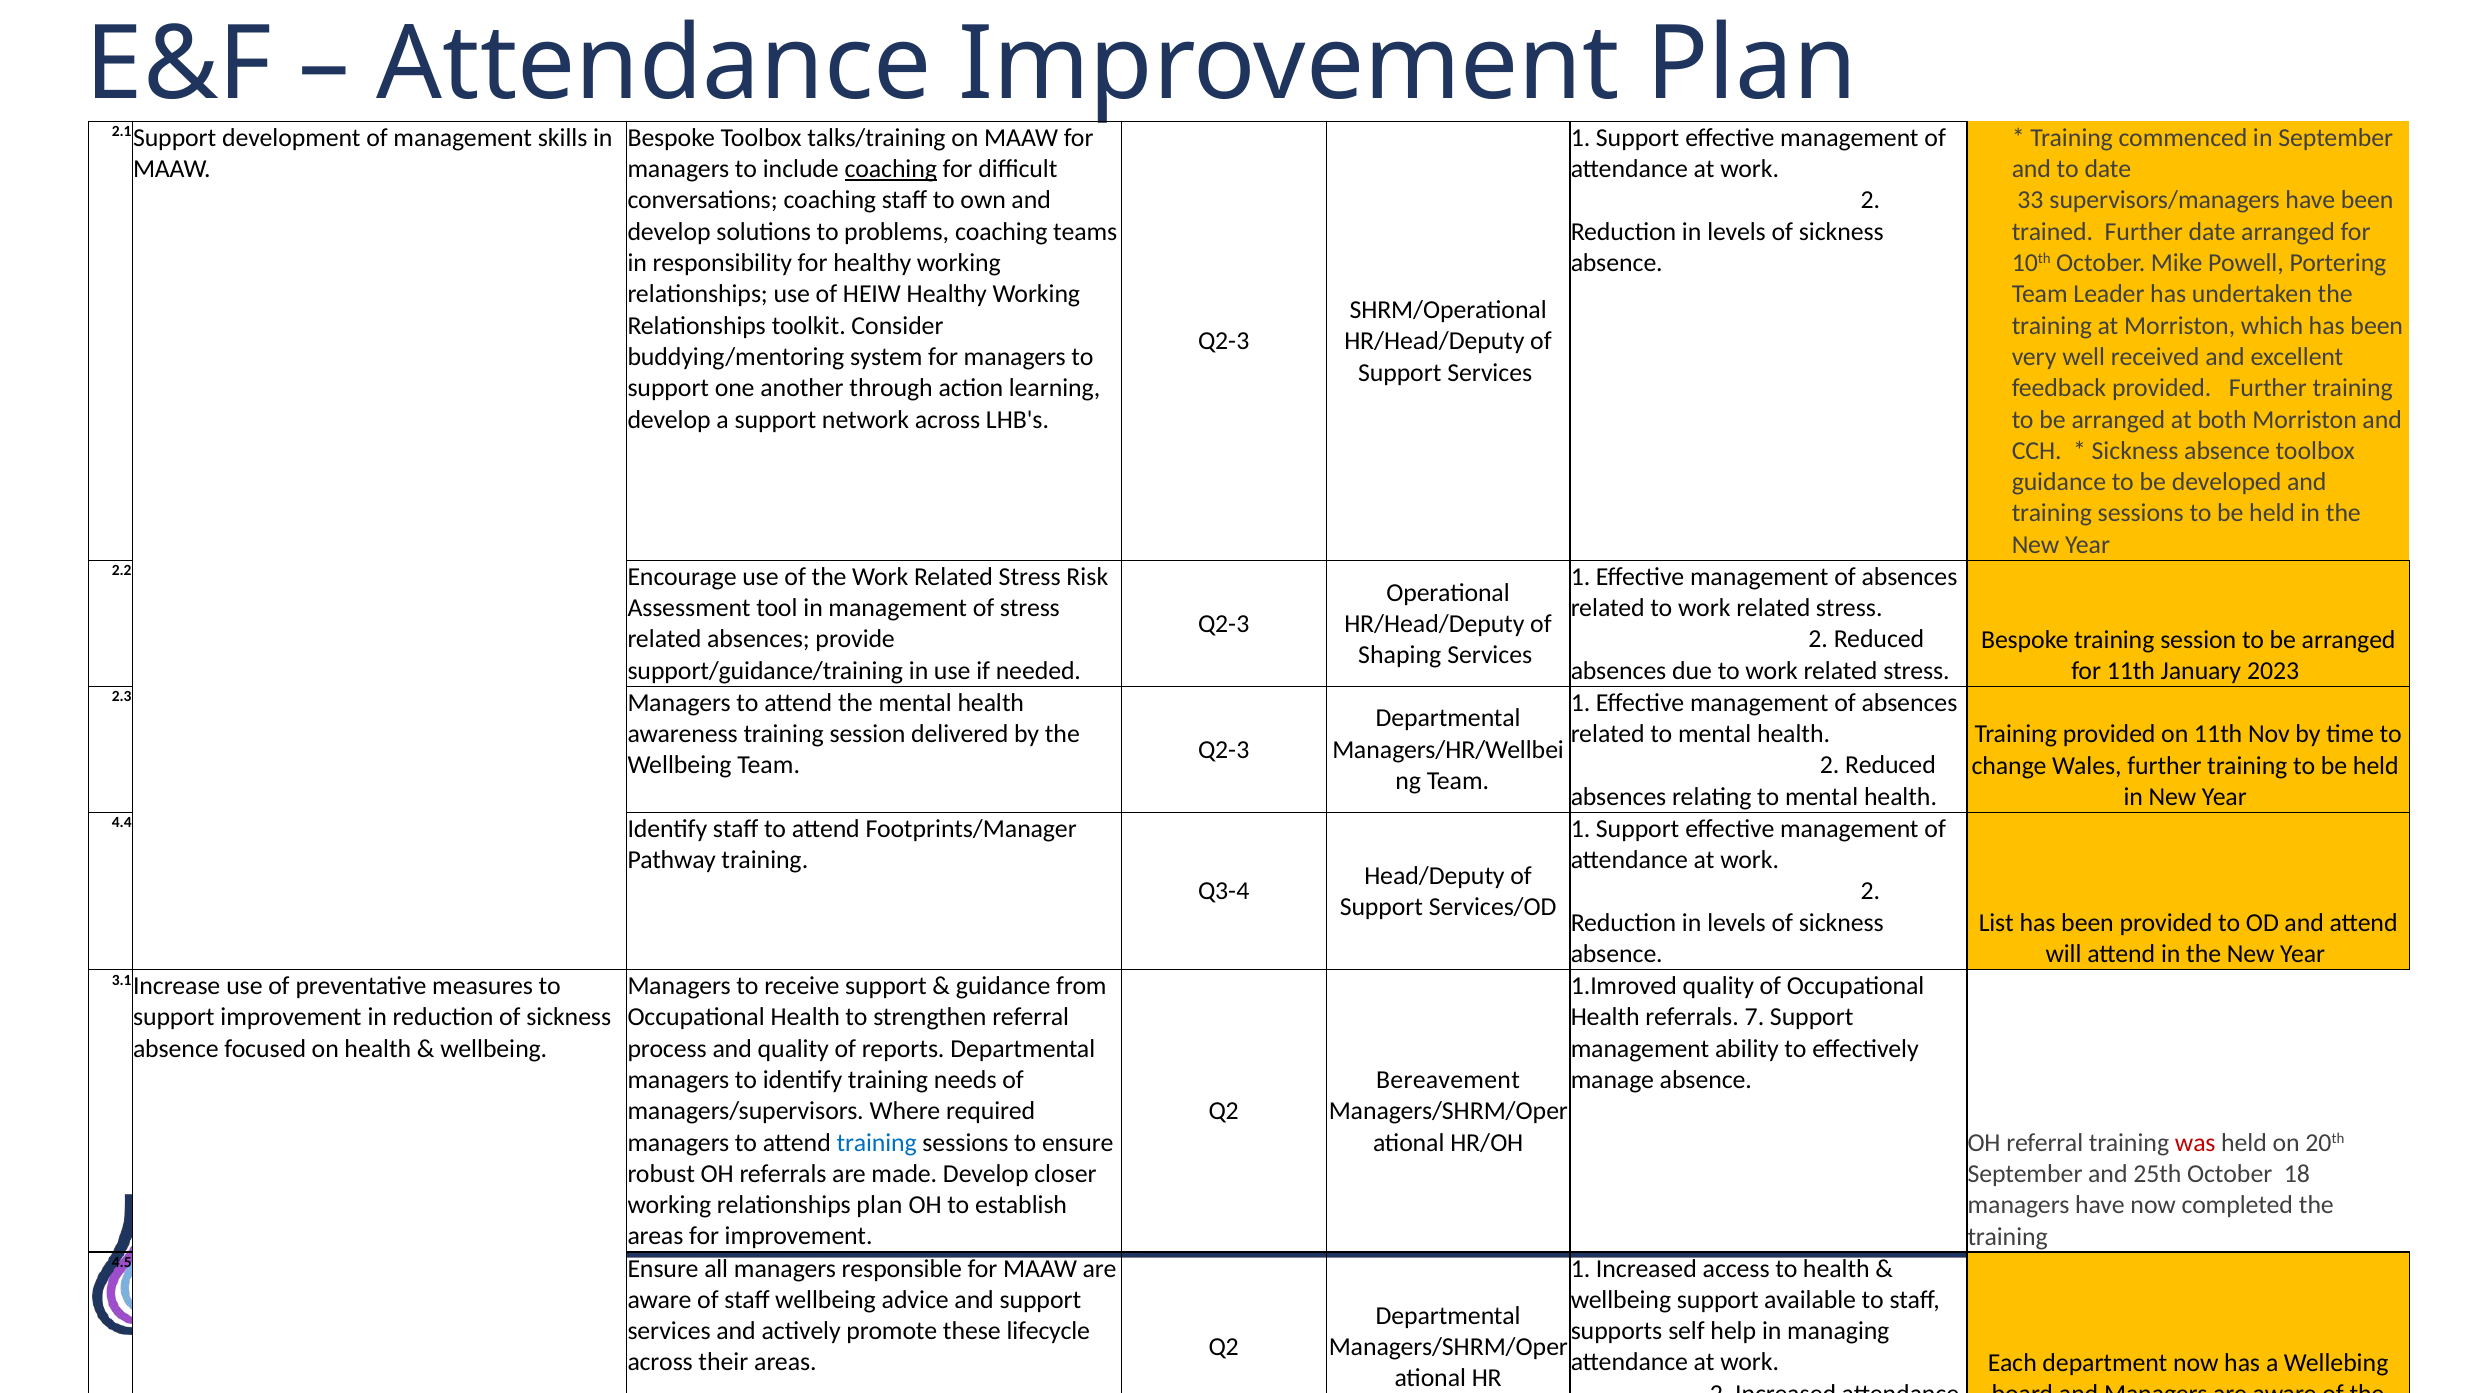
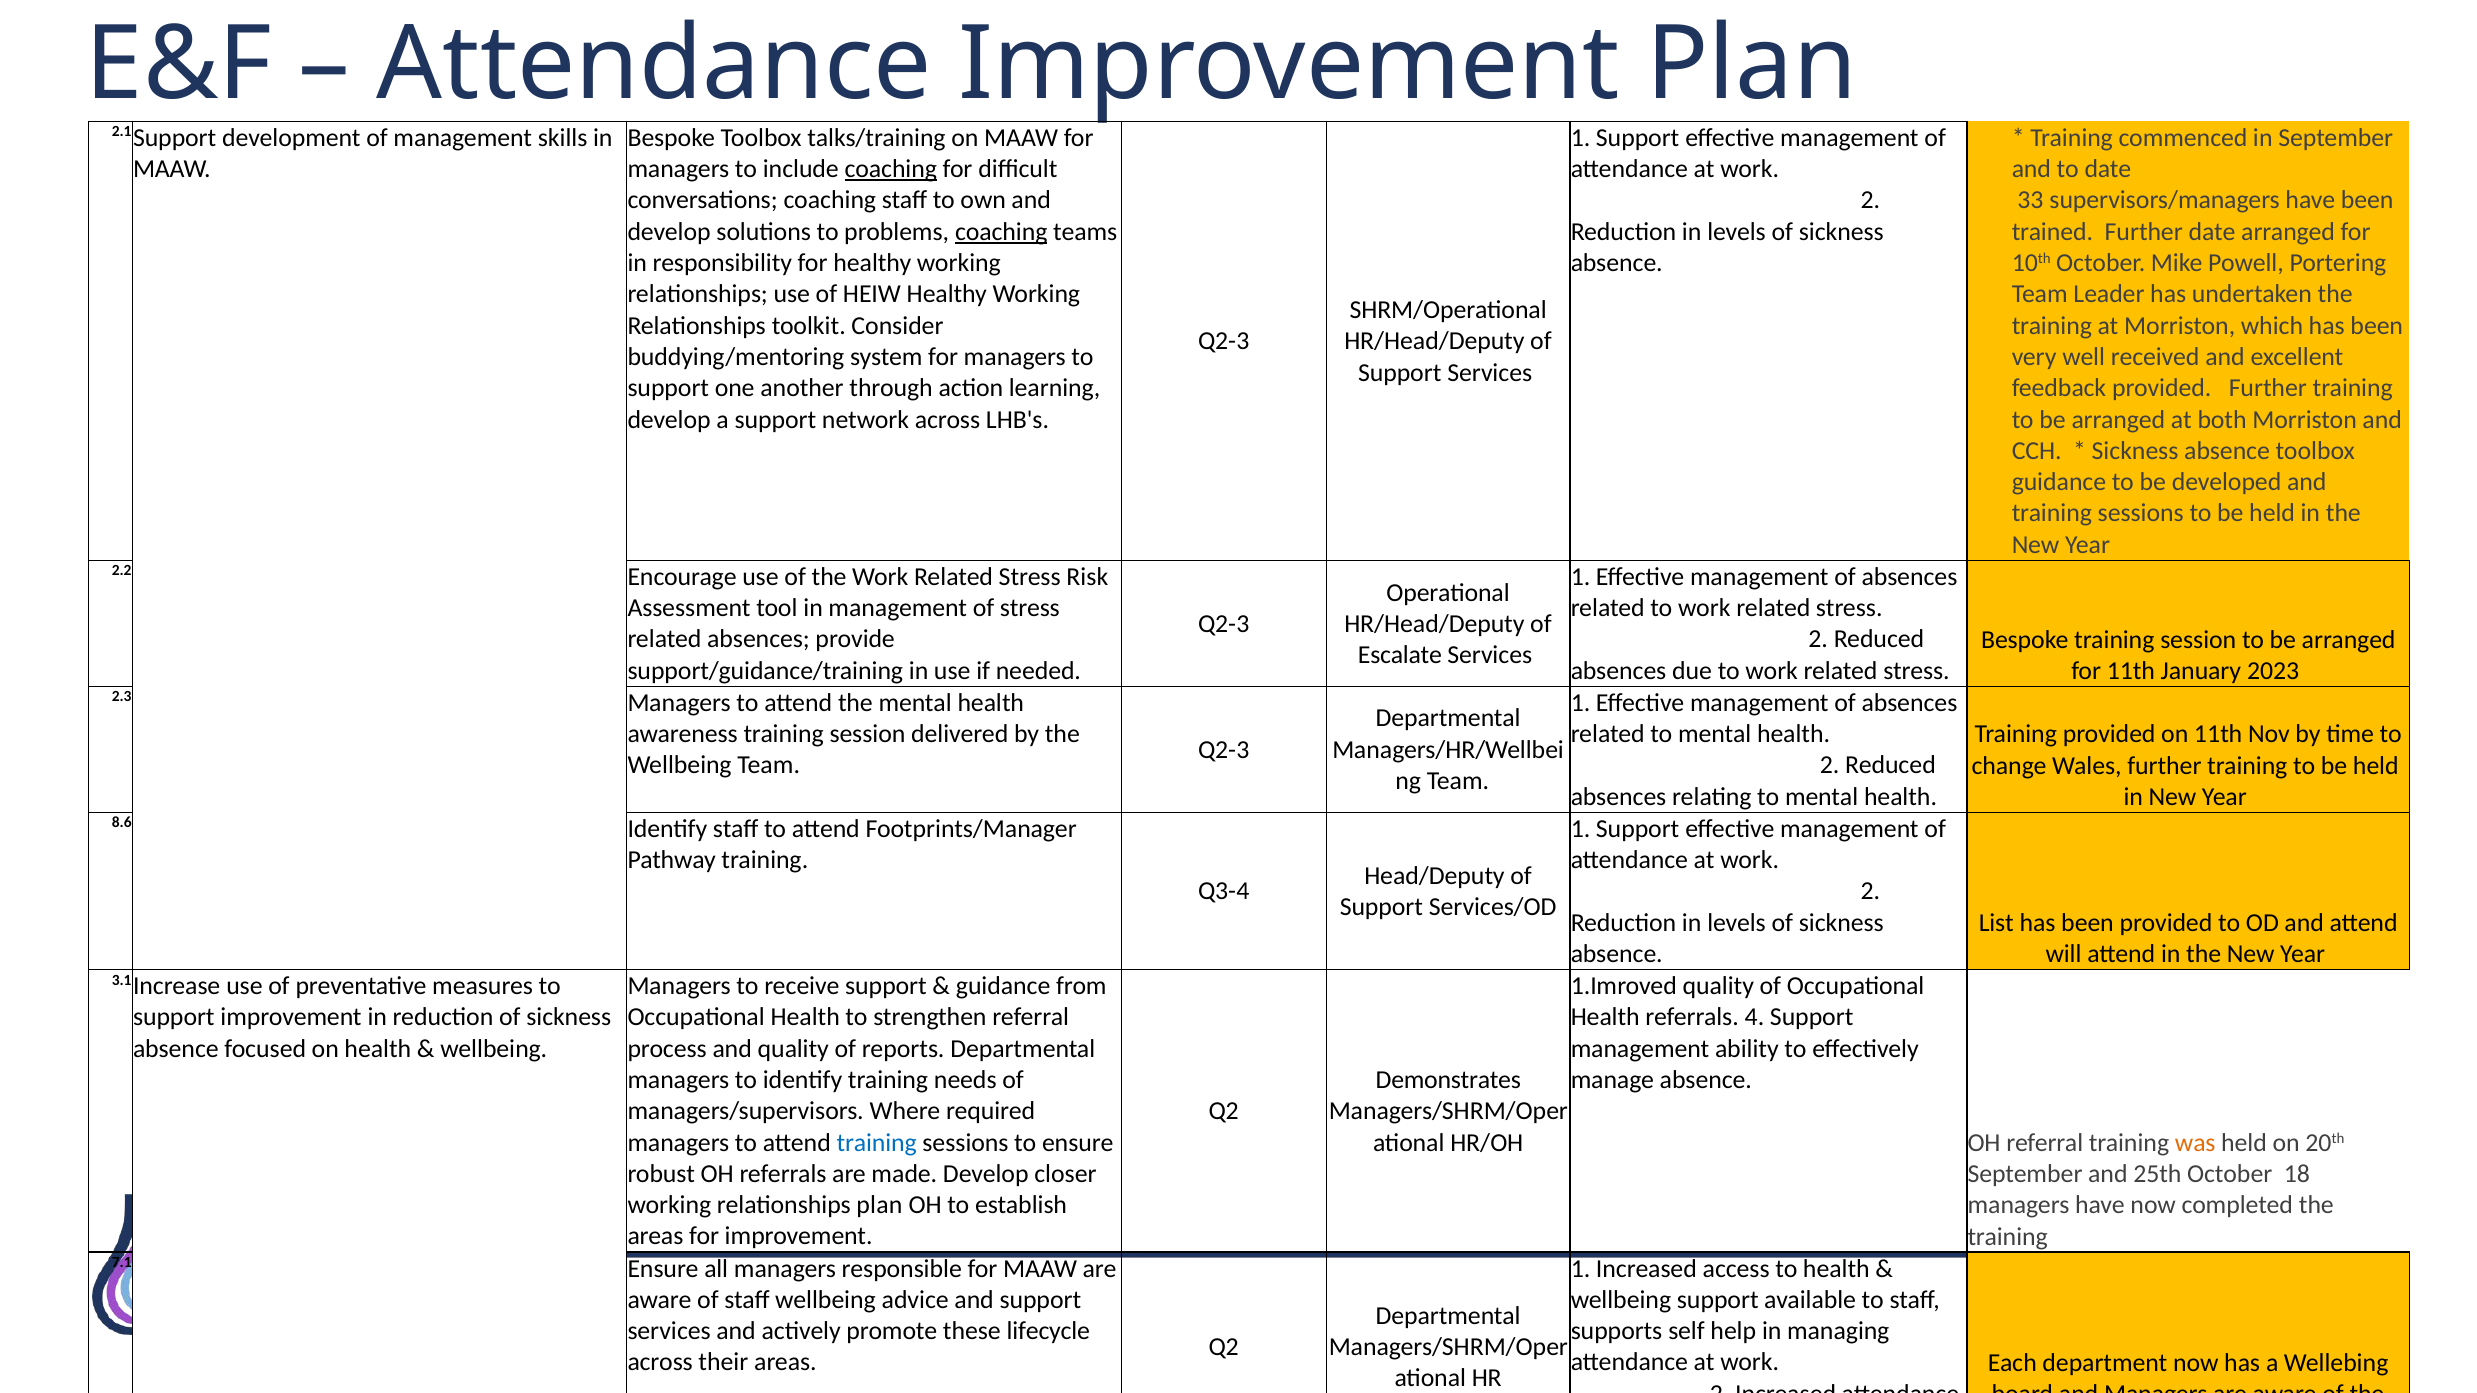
coaching underline: none -> present (1001, 232)
Shaping: Shaping -> Escalate (1400, 655)
4.4: 4.4 -> 8.6 (122, 823)
7: 7 -> 4 (1755, 1018)
Bereavement: Bereavement -> Demonstrates (1448, 1080)
was colour: red -> orange (2195, 1143)
4.5: 4.5 -> 7.1 (122, 1263)
